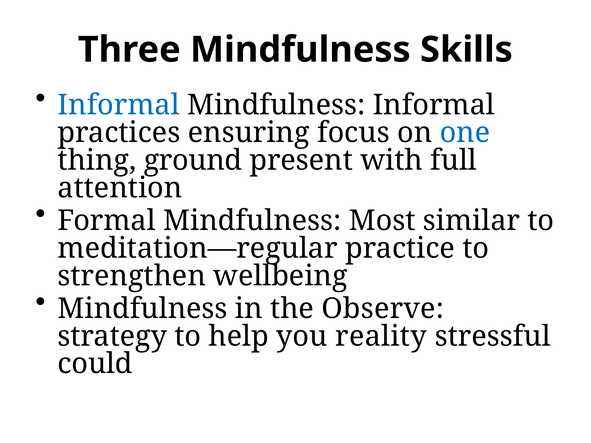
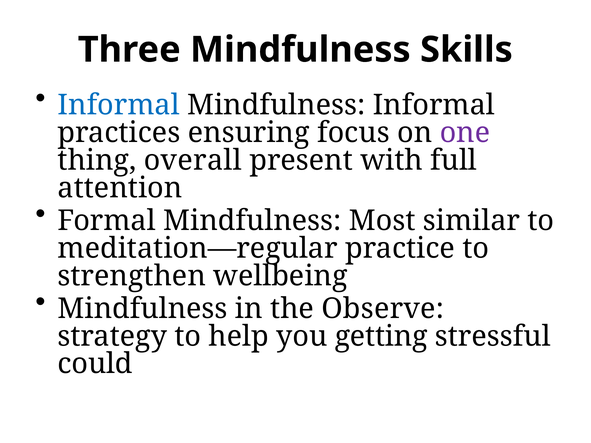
one colour: blue -> purple (465, 133)
ground: ground -> overall (193, 160)
reality: reality -> getting (381, 336)
